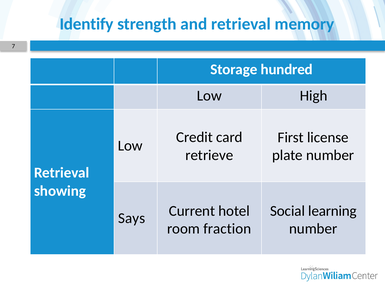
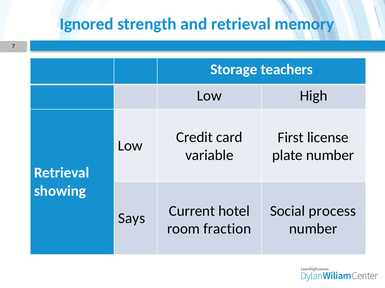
Identify: Identify -> Ignored (87, 24)
hundred: hundred -> teachers (287, 70)
retrieve: retrieve -> variable (209, 156)
learning: learning -> process (332, 211)
